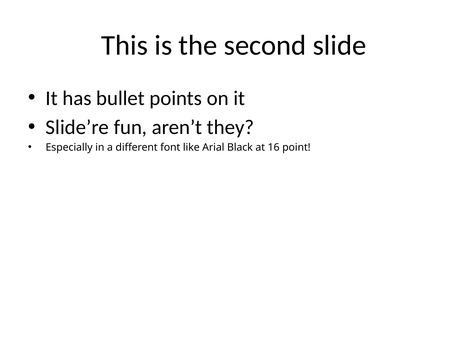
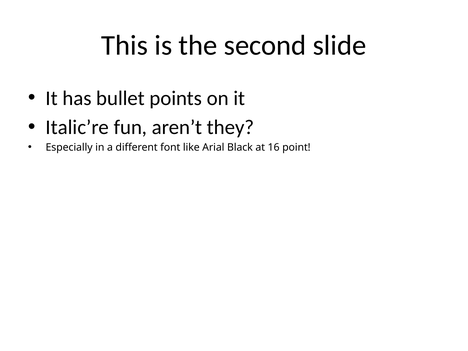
Slide’re: Slide’re -> Italic’re (77, 127)
